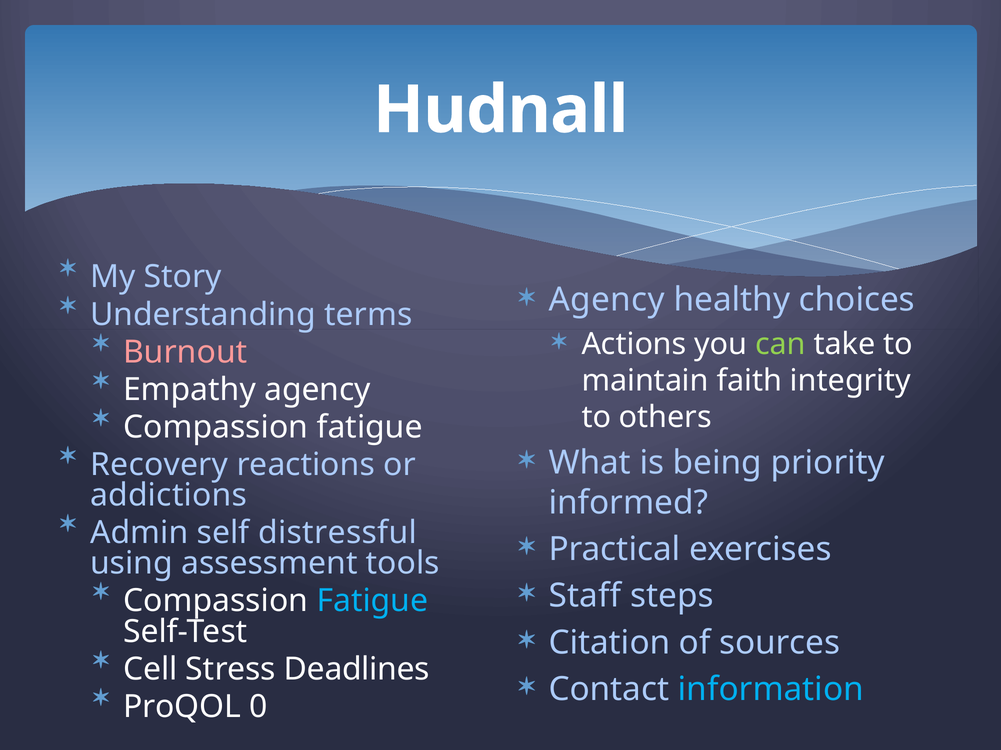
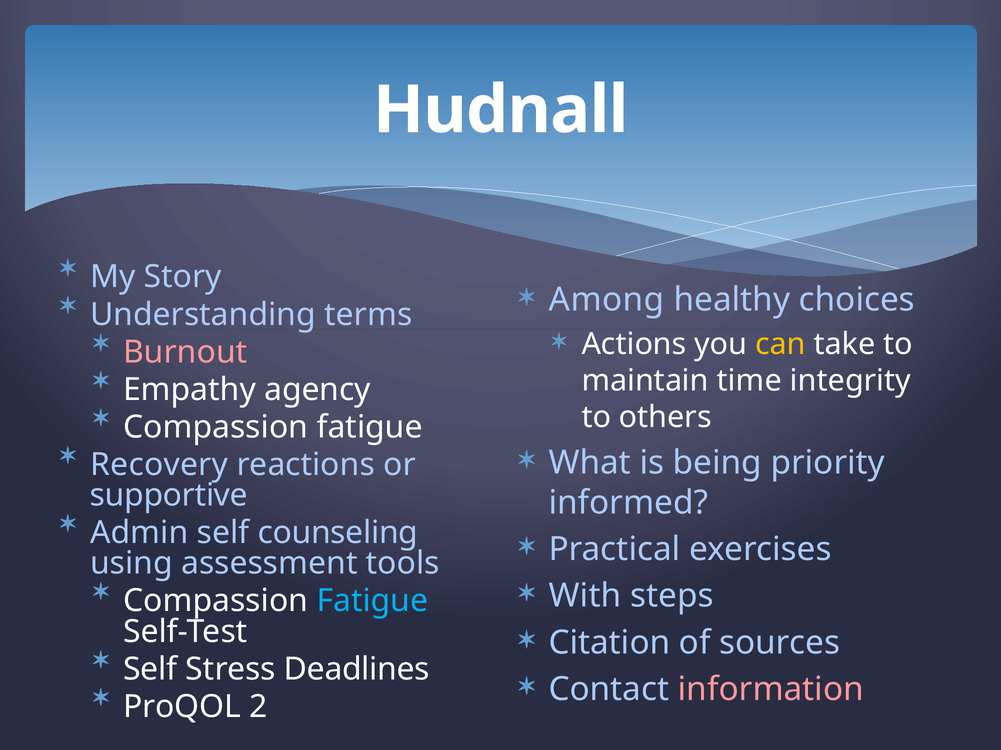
Agency: Agency -> Among (607, 300)
can colour: light green -> yellow (781, 344)
faith: faith -> time (749, 381)
addictions: addictions -> supportive (169, 496)
distressful: distressful -> counseling (338, 533)
Staff: Staff -> With (585, 596)
Cell: Cell -> Self (150, 670)
information colour: light blue -> pink (771, 690)
0: 0 -> 2 (259, 707)
